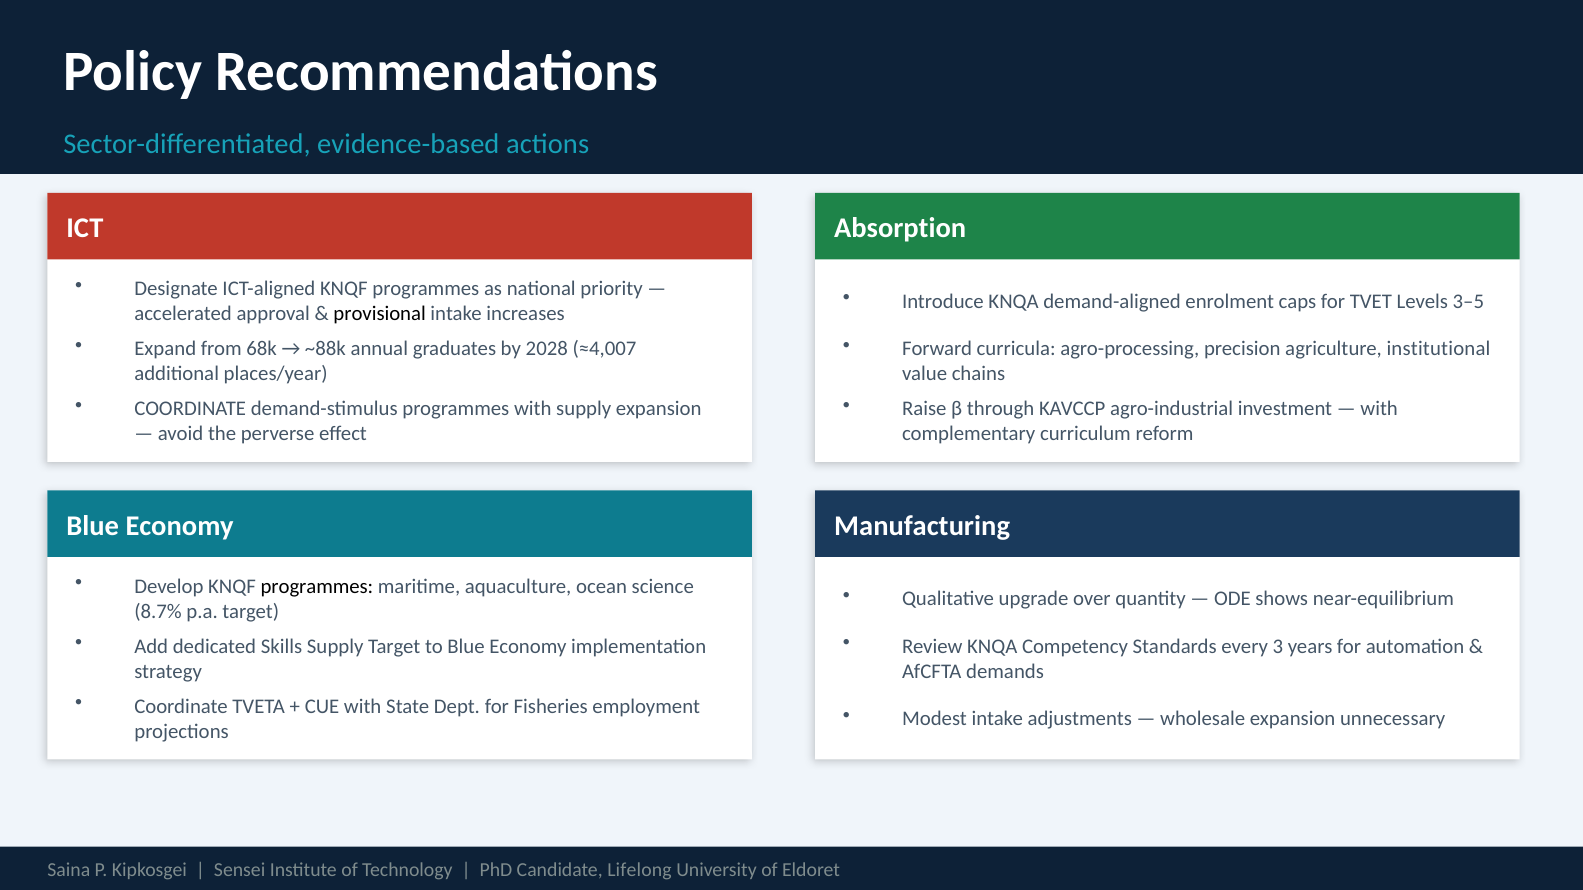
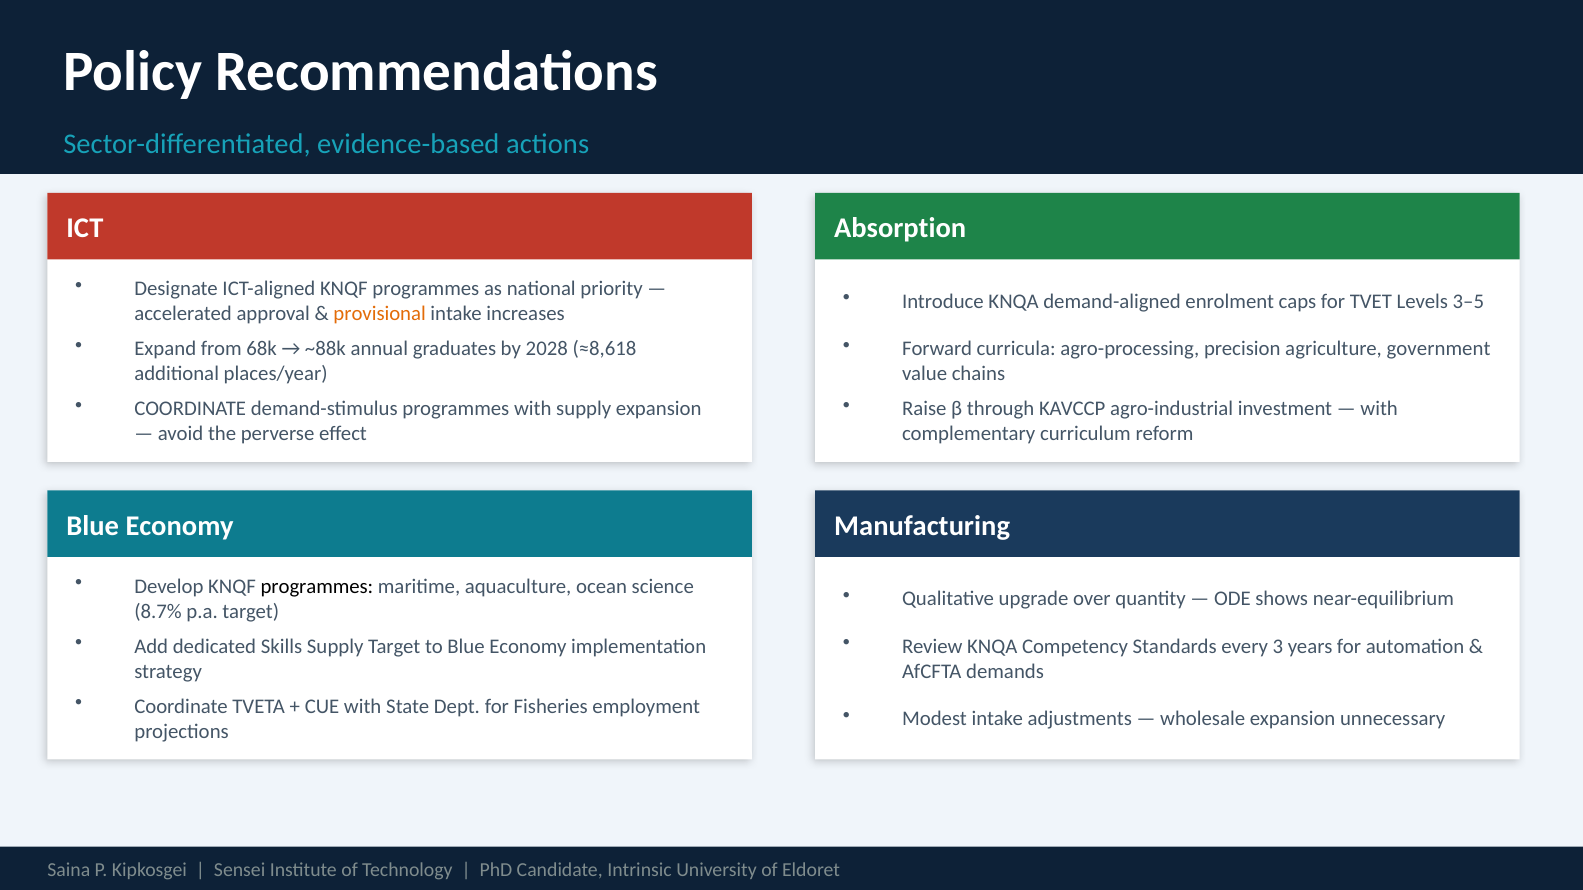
provisional colour: black -> orange (380, 314)
≈4,007: ≈4,007 -> ≈8,618 (605, 349)
institutional: institutional -> government (1439, 349)
Lifelong: Lifelong -> Intrinsic (640, 870)
